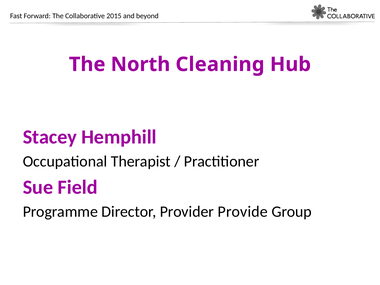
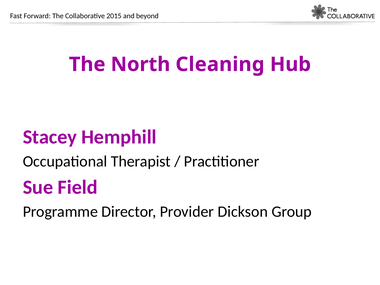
Provide: Provide -> Dickson (243, 212)
